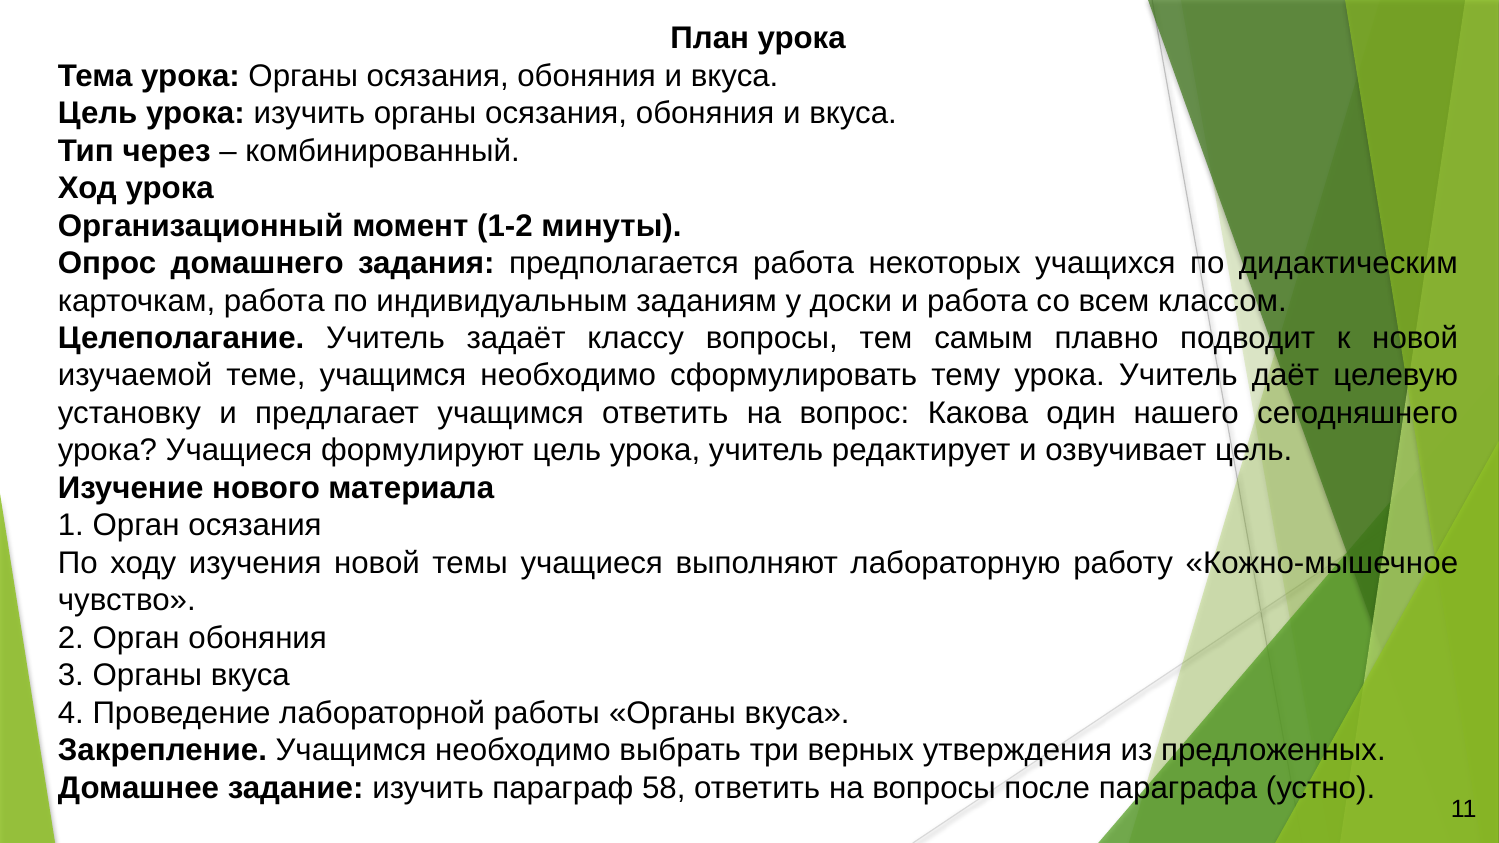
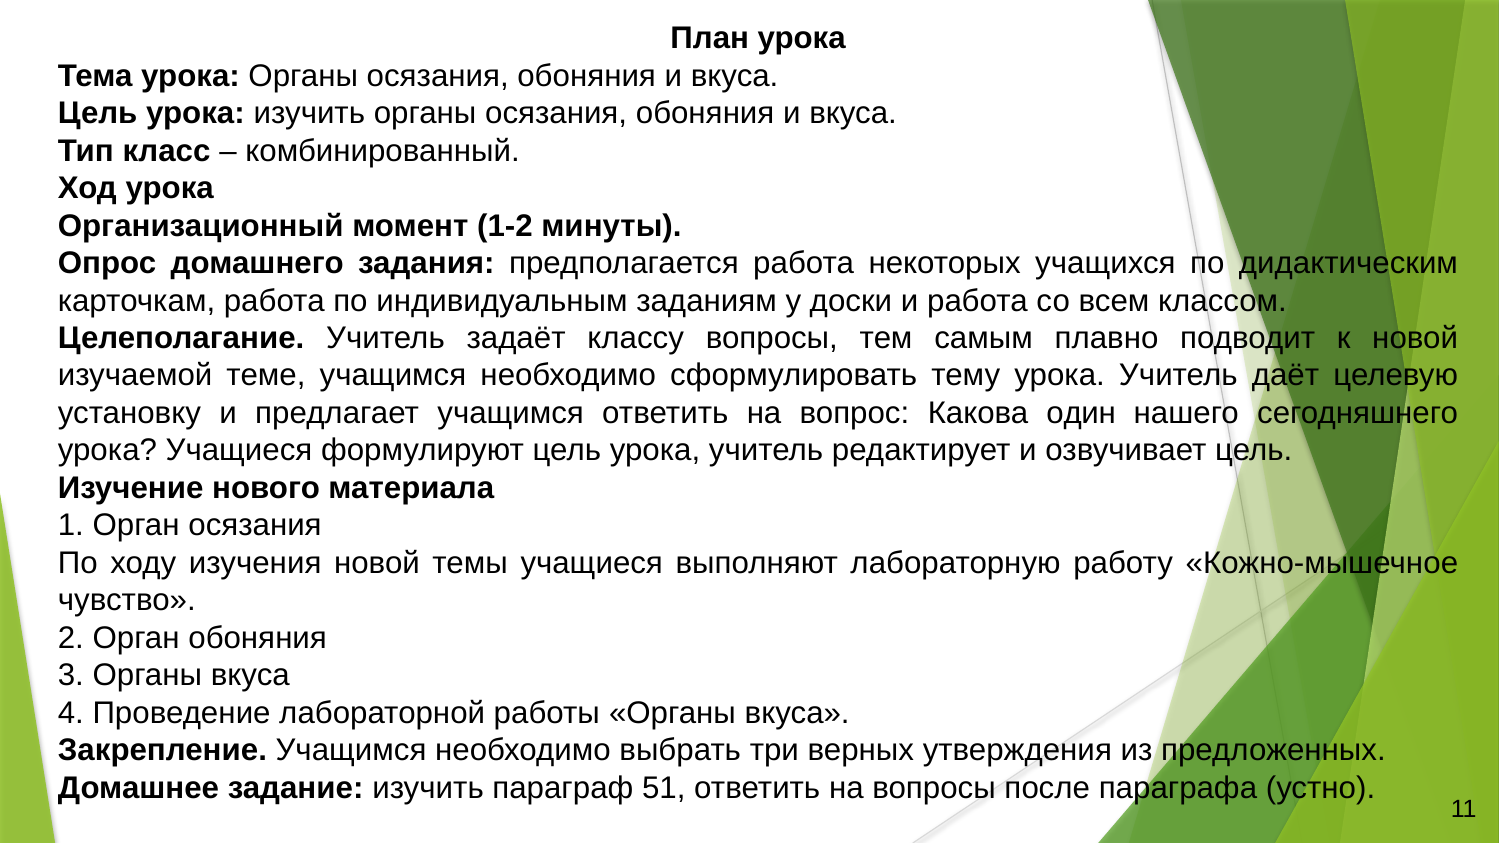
через: через -> класс (167, 151)
58: 58 -> 51 (664, 788)
